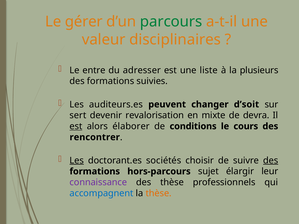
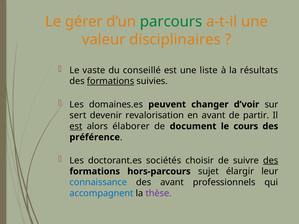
entre: entre -> vaste (94, 70)
adresser: adresser -> conseillé (142, 70)
plusieurs: plusieurs -> résultats (259, 70)
formations underline: none -> present (111, 81)
auditeurs.es: auditeurs.es -> domaines.es (116, 105)
d’soit: d’soit -> d’voir (247, 105)
en mixte: mixte -> avant (214, 115)
devra: devra -> partir (256, 115)
conditions: conditions -> document (193, 126)
rencontrer: rencontrer -> préférence (95, 137)
Les underline: present -> none (77, 161)
connaissance colour: purple -> blue (98, 183)
des thèse: thèse -> avant (172, 183)
thèse colour: orange -> purple (159, 193)
